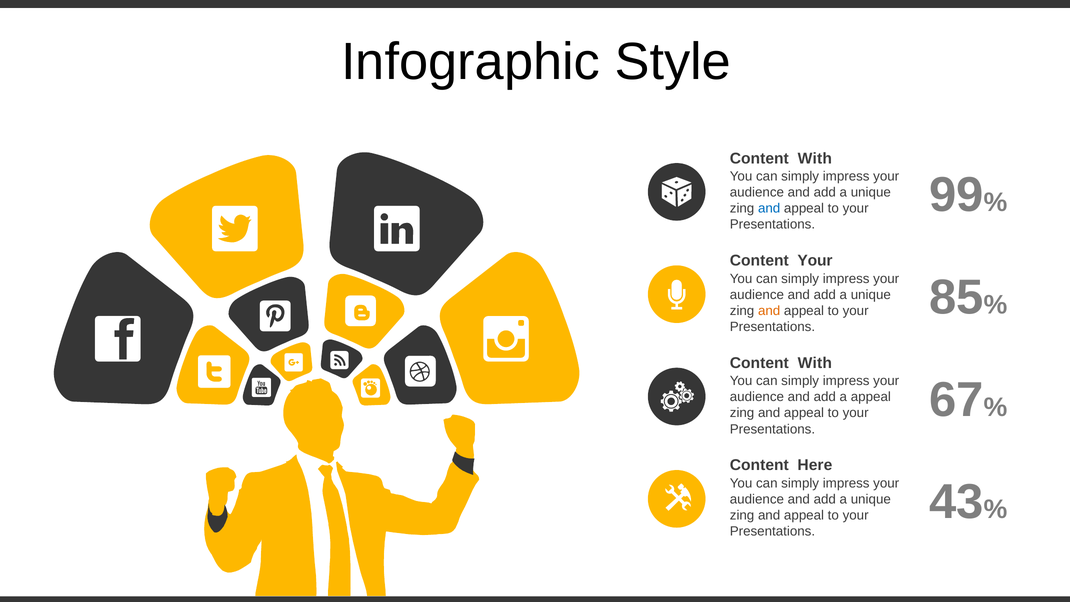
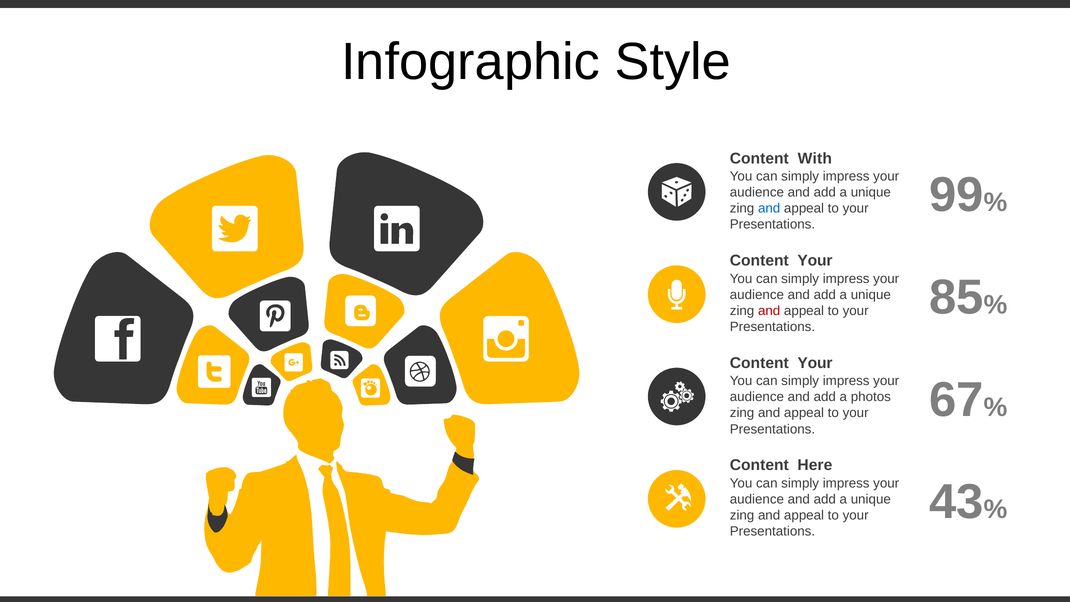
and colour: orange -> red (769, 311)
With: With -> Your (815, 363)
a appeal: appeal -> photos (871, 397)
